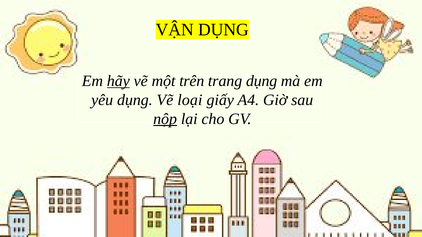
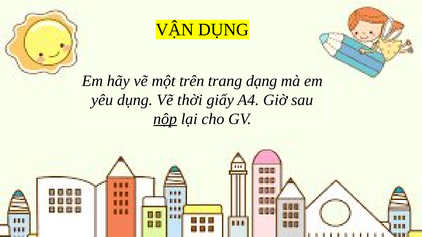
hãy underline: present -> none (118, 81)
trang dụng: dụng -> dạng (262, 81)
loại: loại -> thời (190, 100)
